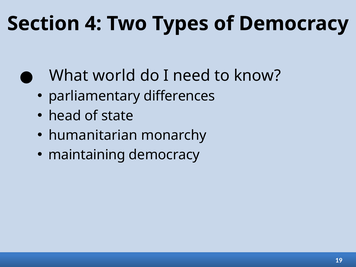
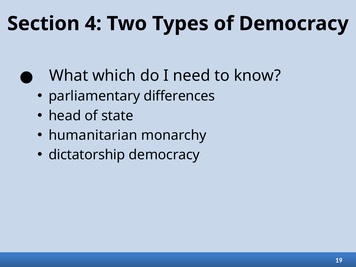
world: world -> which (114, 76)
maintaining: maintaining -> dictatorship (87, 155)
